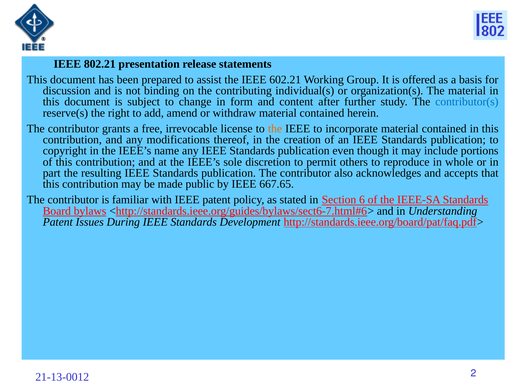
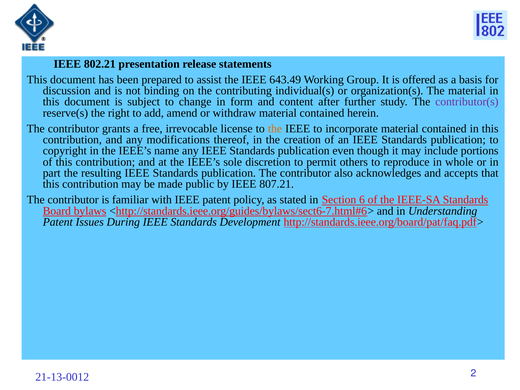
602.21: 602.21 -> 643.49 (285, 80)
contributor(s colour: blue -> purple (467, 102)
667.65: 667.65 -> 807.21 (277, 184)
